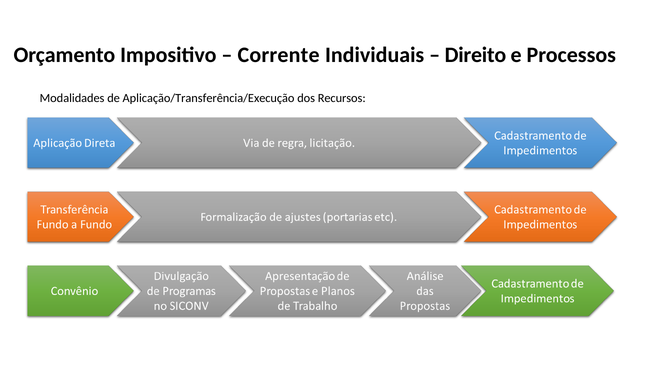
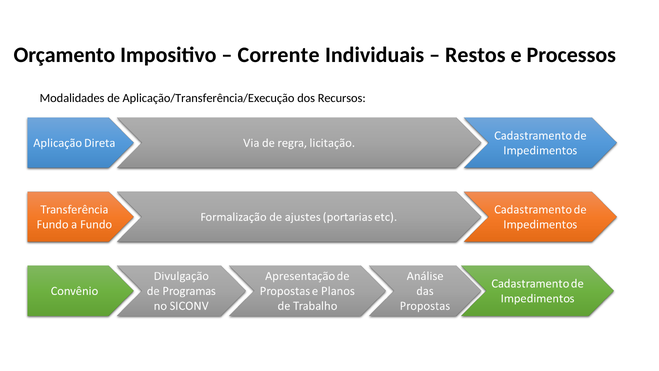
Direito: Direito -> Restos (475, 55)
